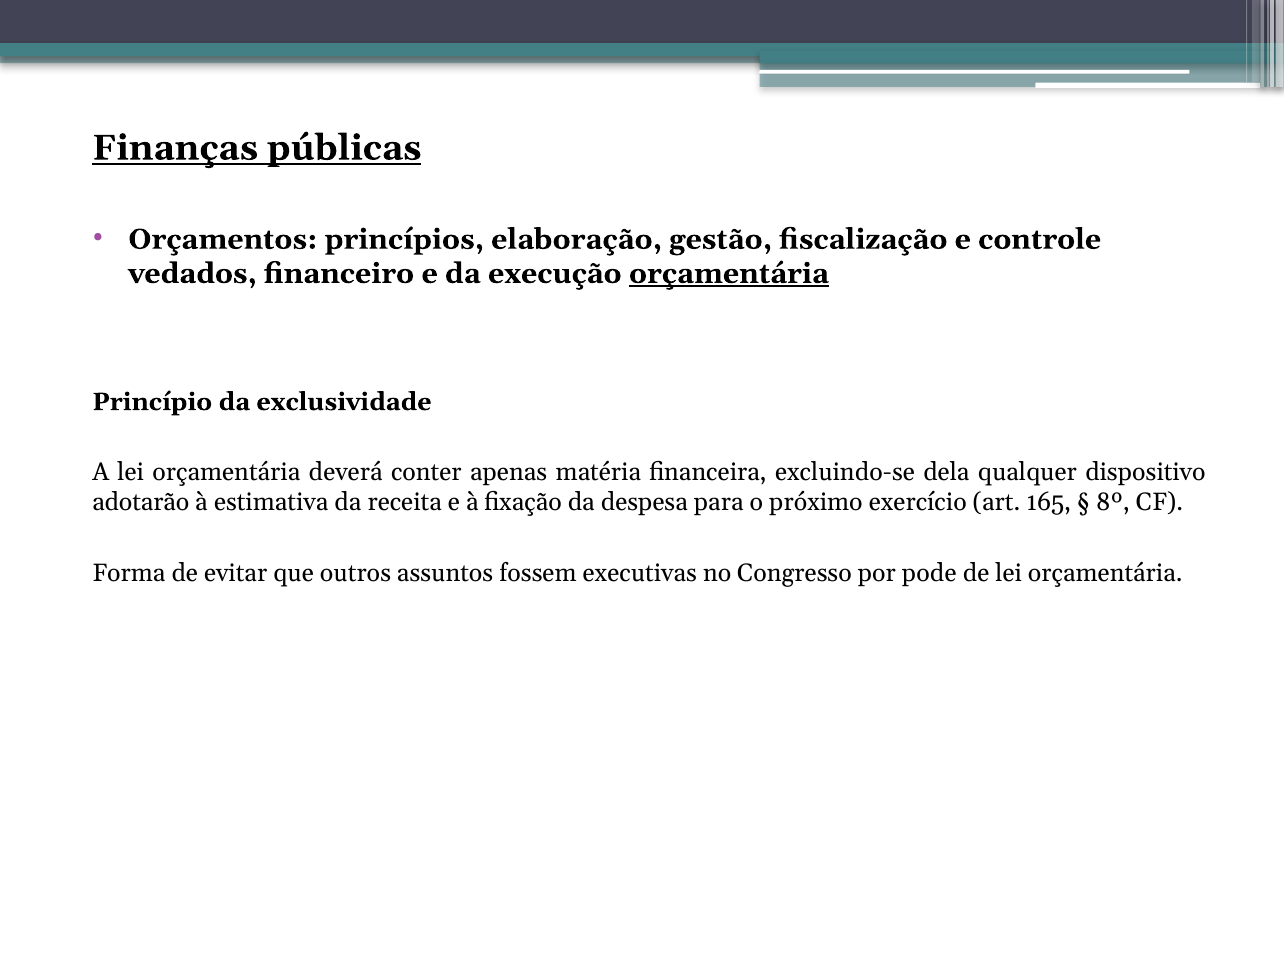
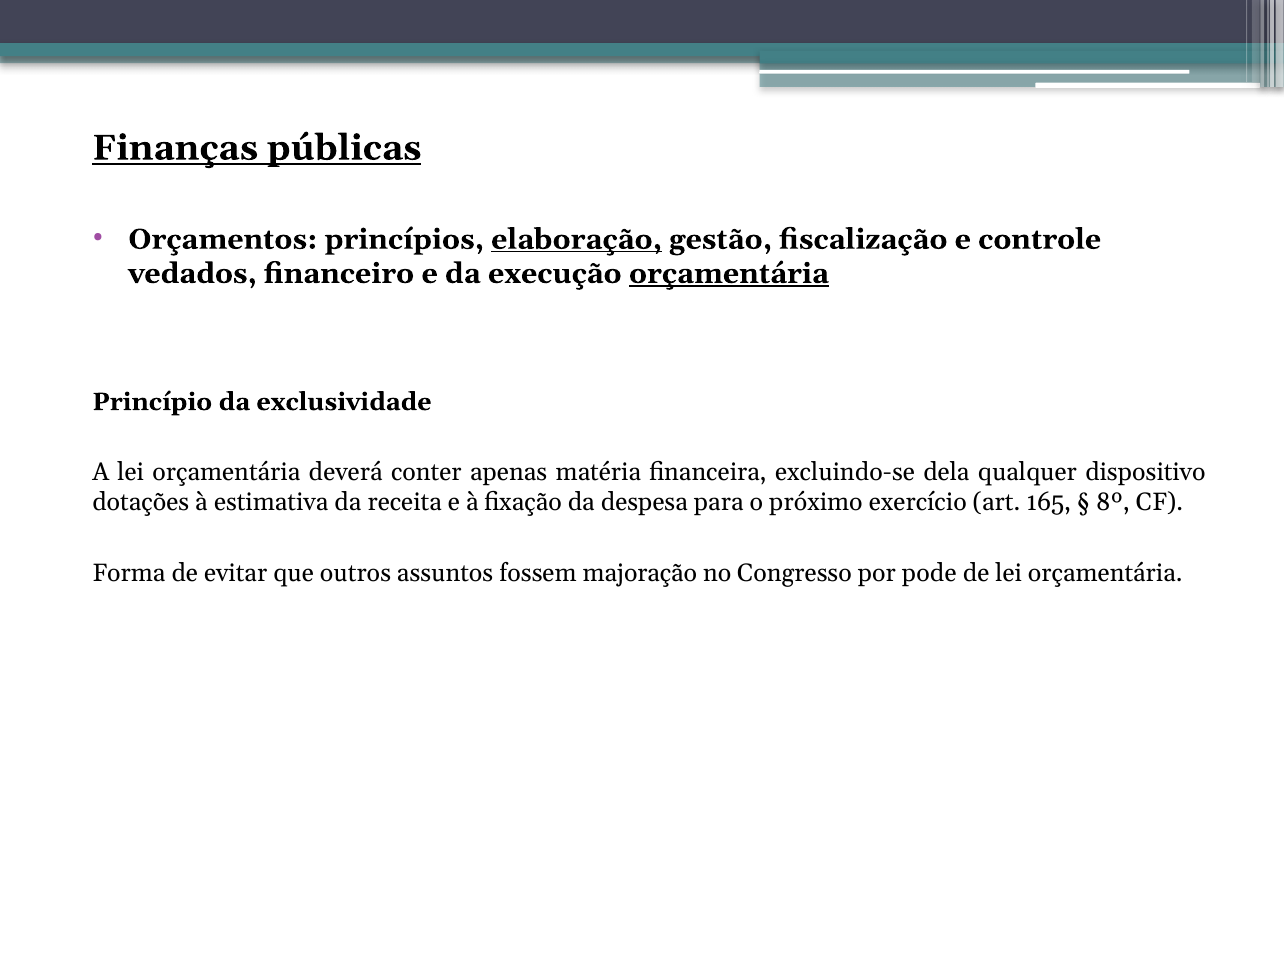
elaboração underline: none -> present (577, 239)
adotarão: adotarão -> dotações (141, 503)
executivas: executivas -> majoração (640, 573)
